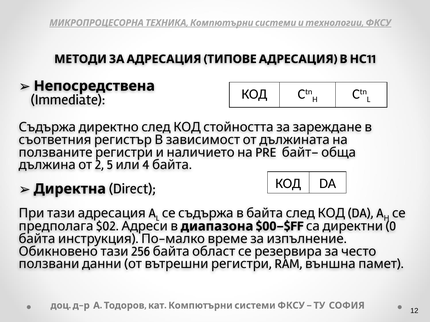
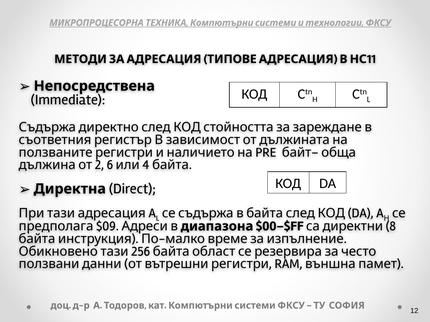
5: 5 -> 6 (110, 165)
$02: $02 -> $09 (107, 227)
0: 0 -> 8 (391, 227)
